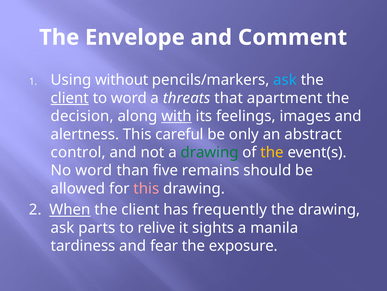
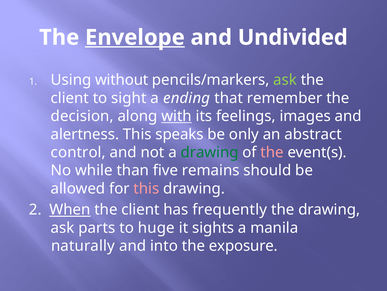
Envelope underline: none -> present (135, 37)
Comment: Comment -> Undivided (293, 37)
ask colour: light blue -> light green (285, 80)
client underline: present -> none (70, 98)
to word: word -> sight (129, 98)
threats: threats -> ending (187, 98)
apartment: apartment -> remember (285, 98)
careful: careful -> speaks (180, 134)
the colour: yellow -> pink (272, 152)
No word: word -> while (94, 170)
relive: relive -> huge (156, 227)
tardiness: tardiness -> naturally (83, 245)
fear: fear -> into (164, 245)
